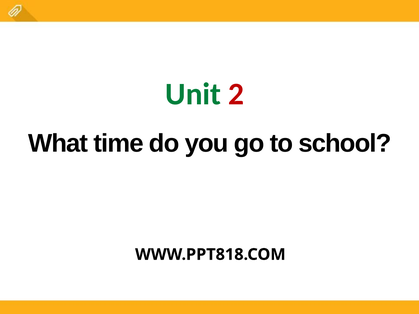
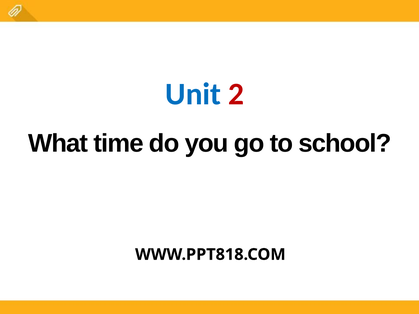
Unit colour: green -> blue (193, 94)
